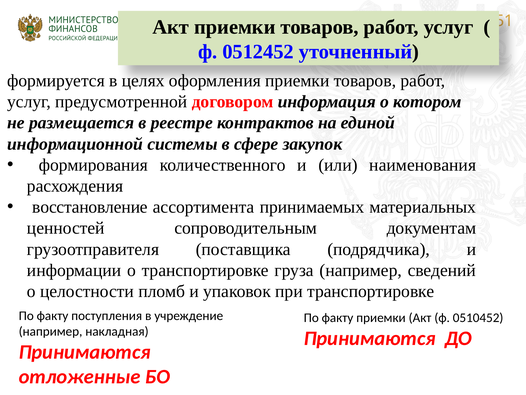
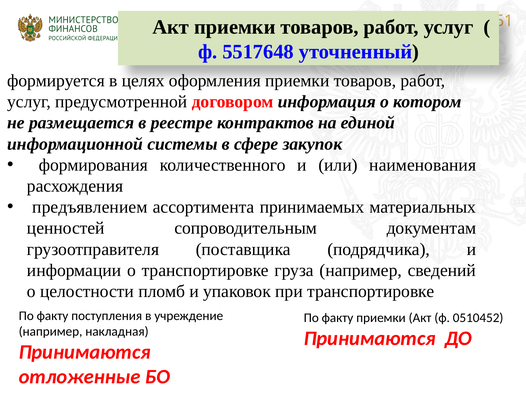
0512452: 0512452 -> 5517648 (258, 52)
восстановление: восстановление -> предъявлением (90, 207)
